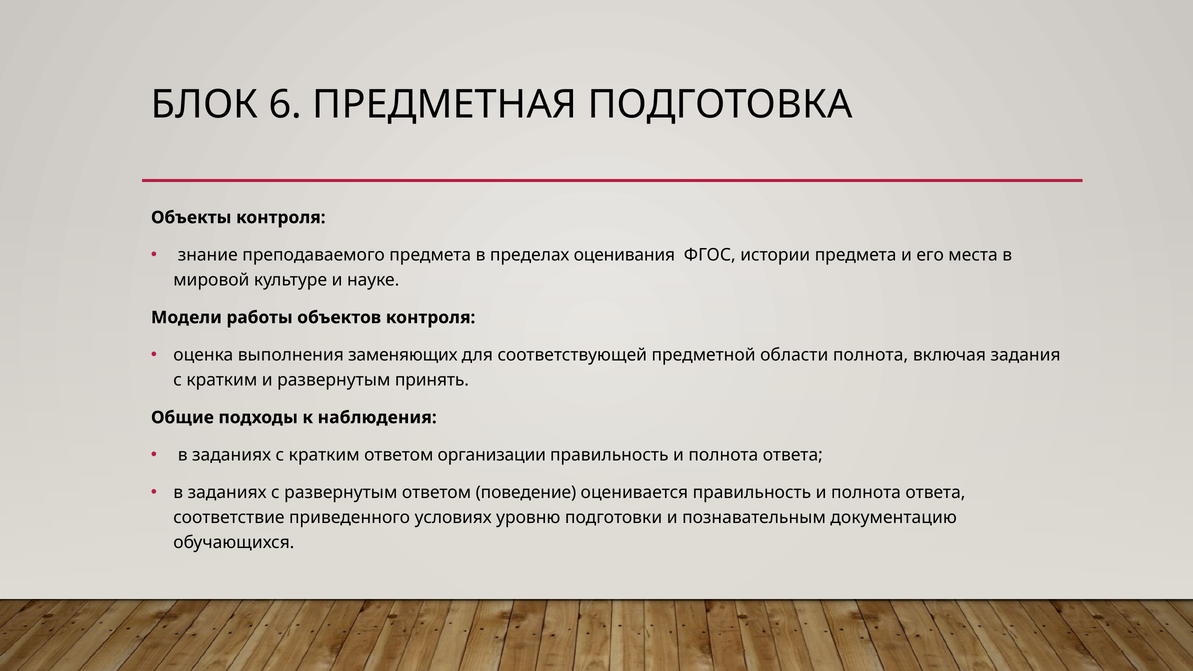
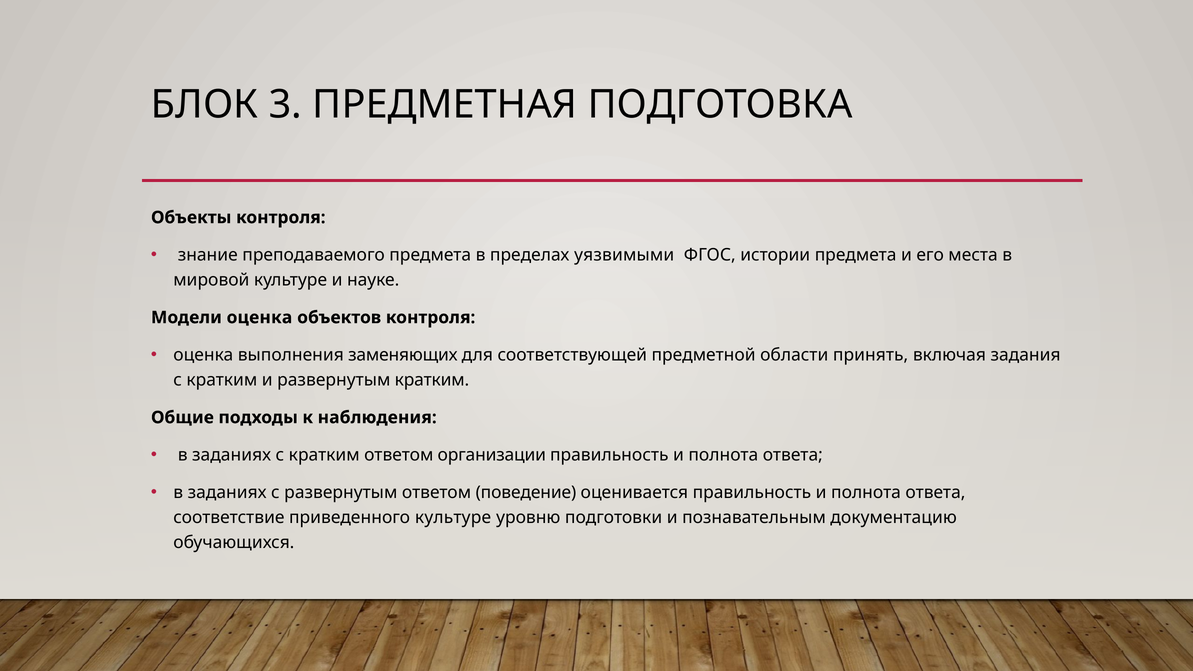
6: 6 -> 3 (285, 104)
оценивания: оценивания -> уязвимыми (624, 255)
Модели работы: работы -> оценка (259, 318)
области полнота: полнота -> принять (871, 355)
развернутым принять: принять -> кратким (432, 380)
приведенного условиях: условиях -> культуре (453, 518)
